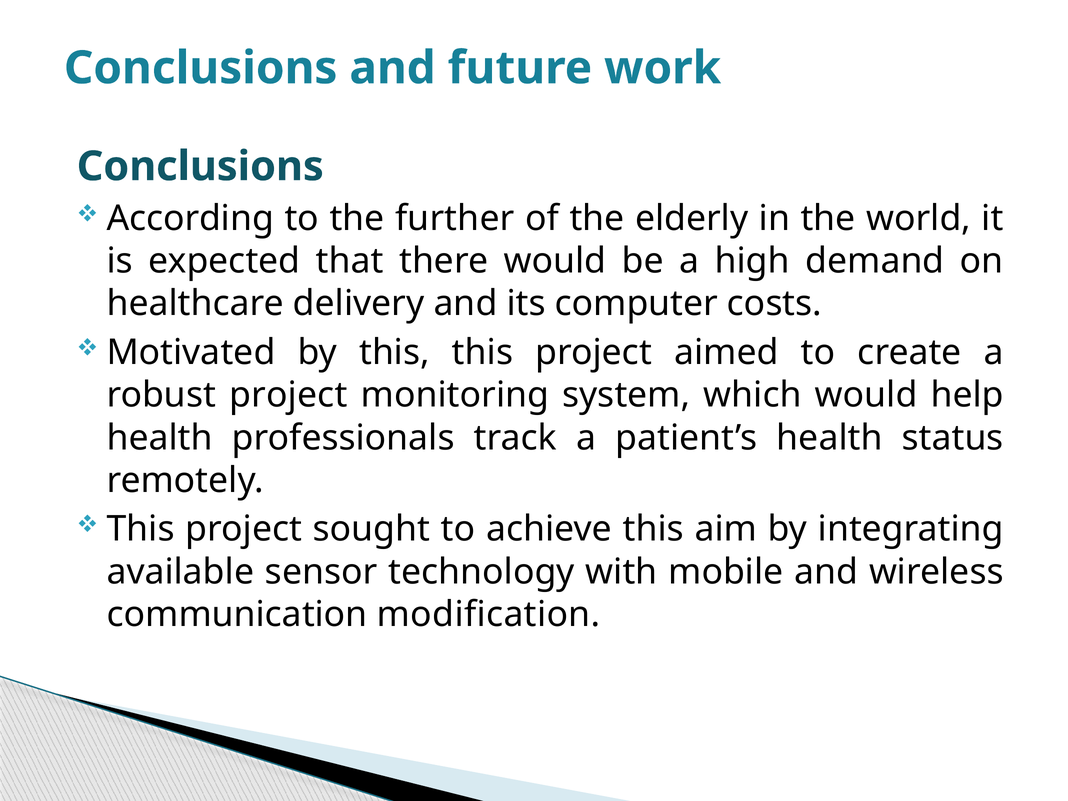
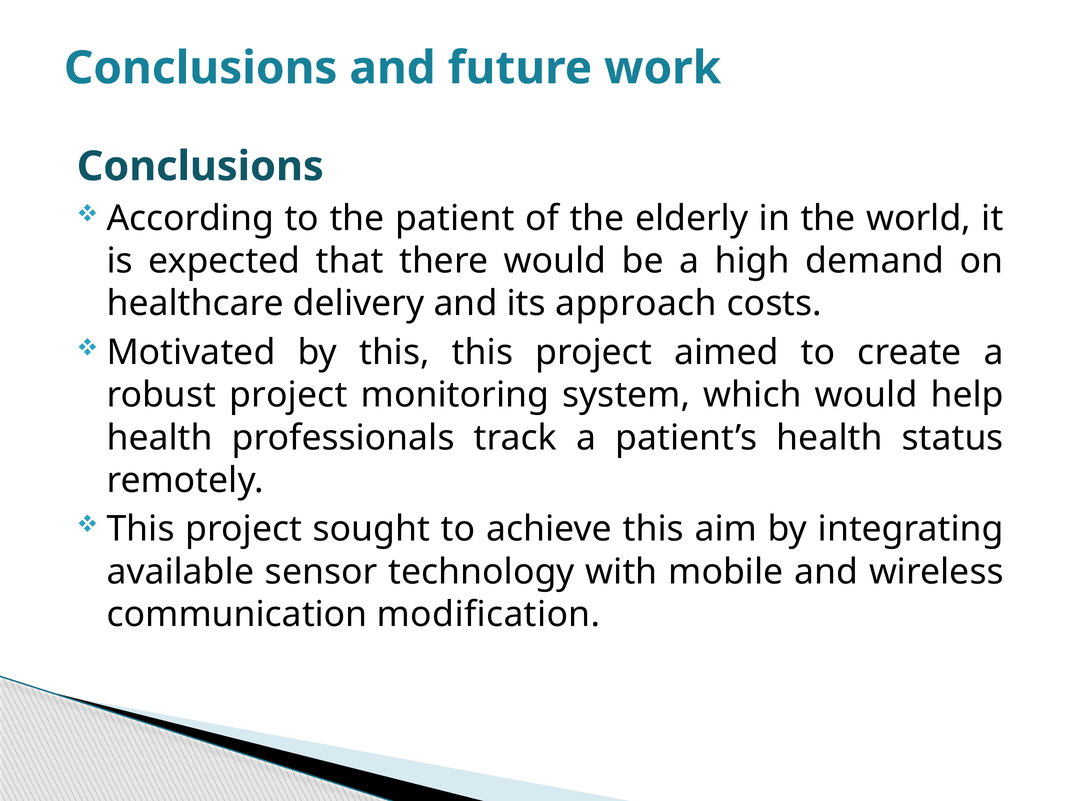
further: further -> patient (455, 218)
computer: computer -> approach (636, 304)
